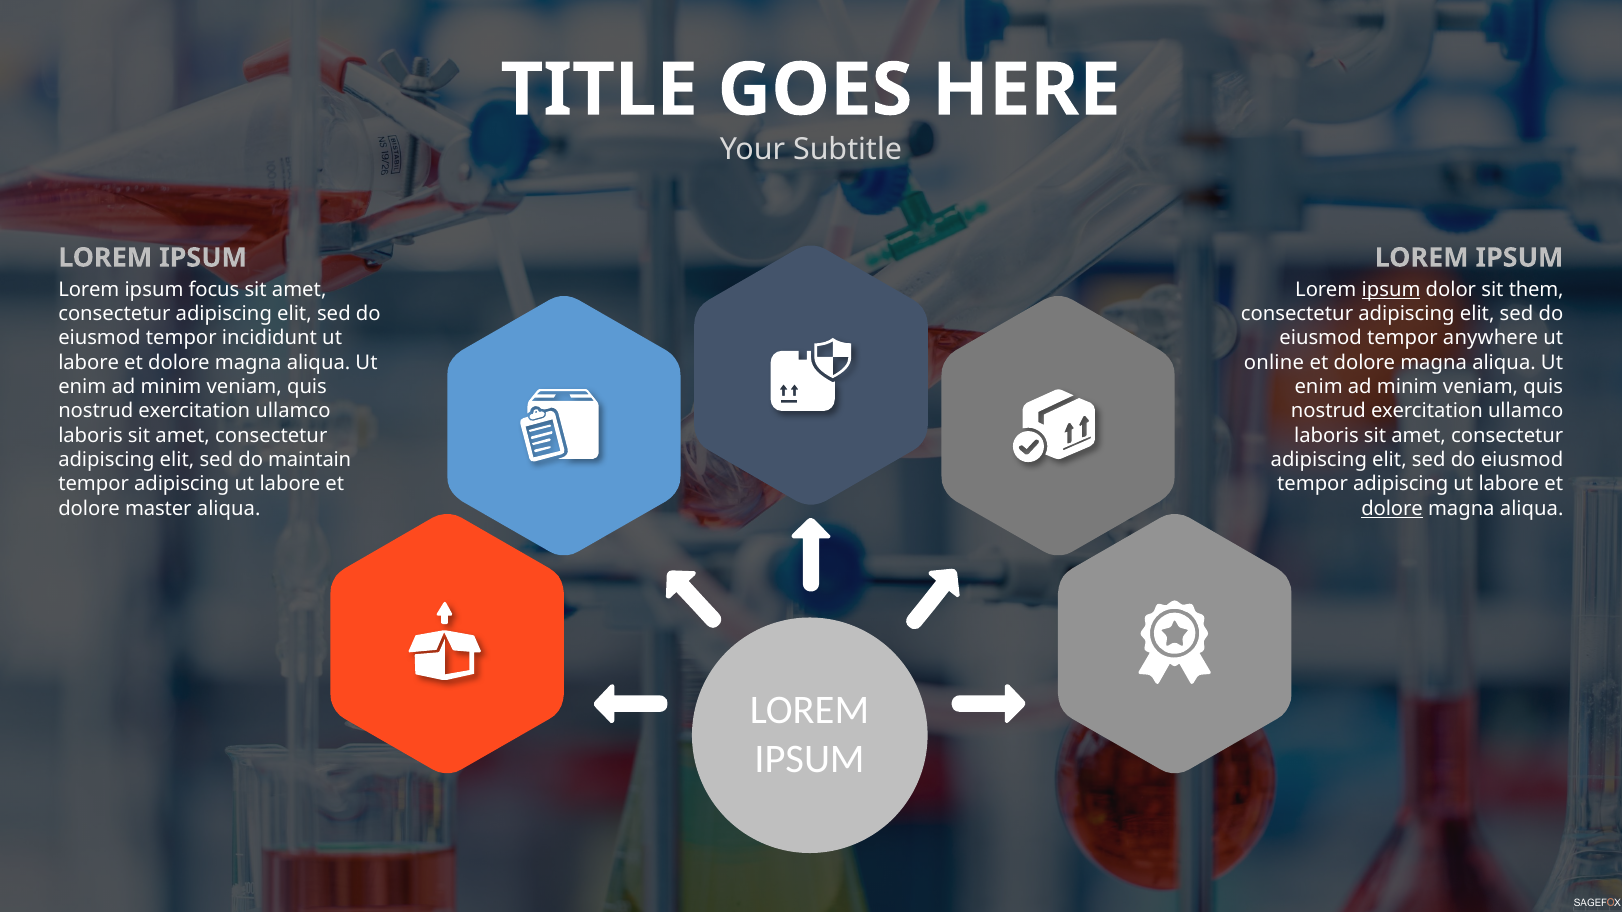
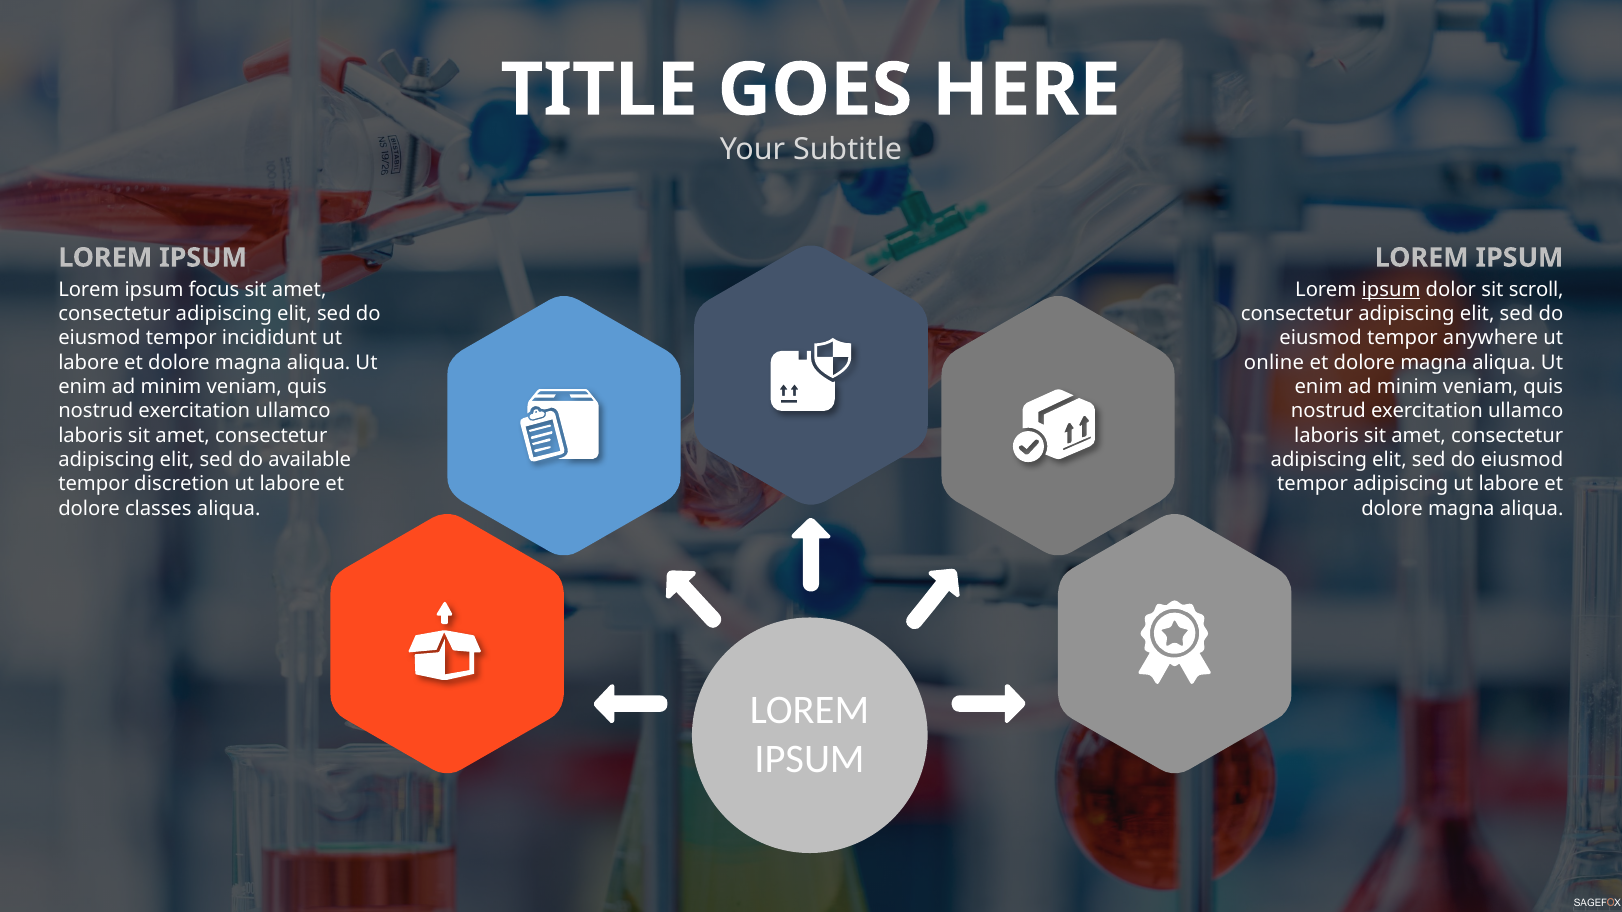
them: them -> scroll (1536, 290)
maintain: maintain -> available (310, 460)
adipiscing: adipiscing -> discretion (182, 484)
master: master -> classes (158, 509)
dolore underline: present -> none (1392, 509)
